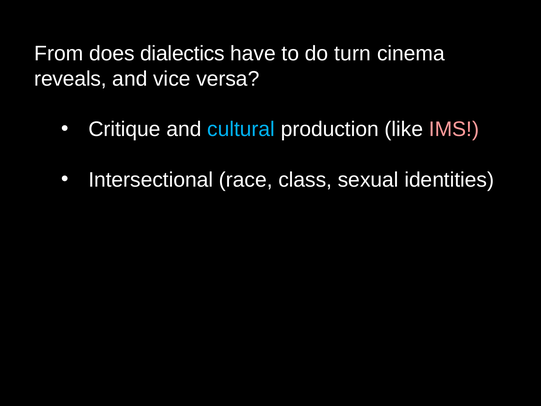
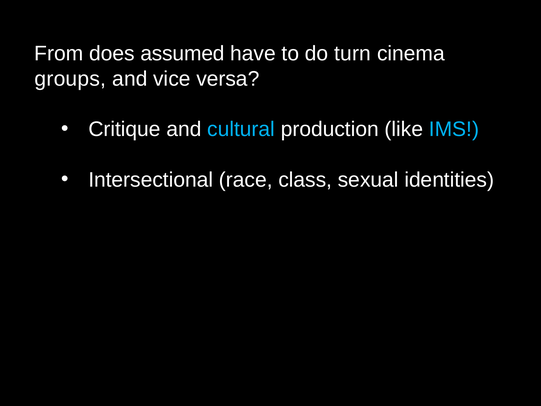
dialectics: dialectics -> assumed (182, 53)
reveals: reveals -> groups (70, 79)
IMS colour: pink -> light blue (454, 129)
